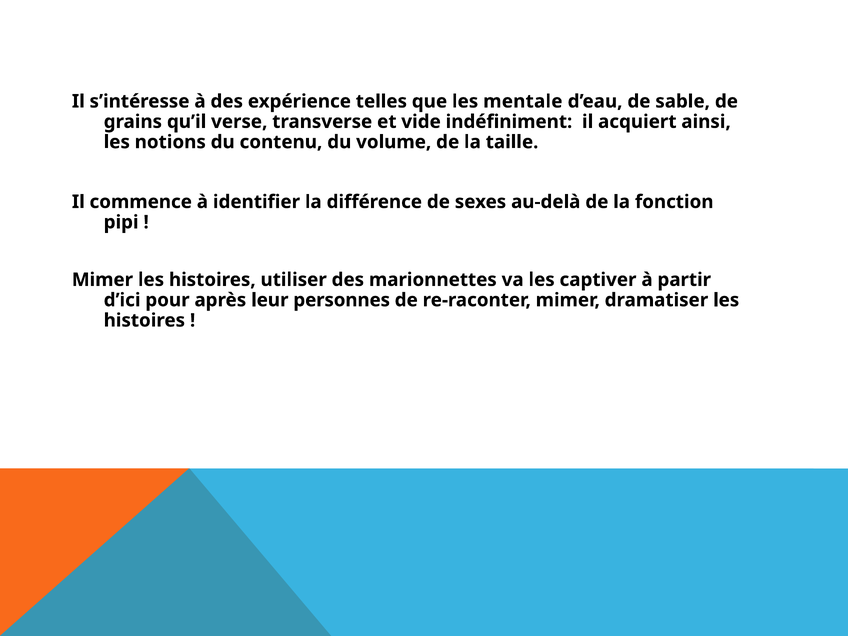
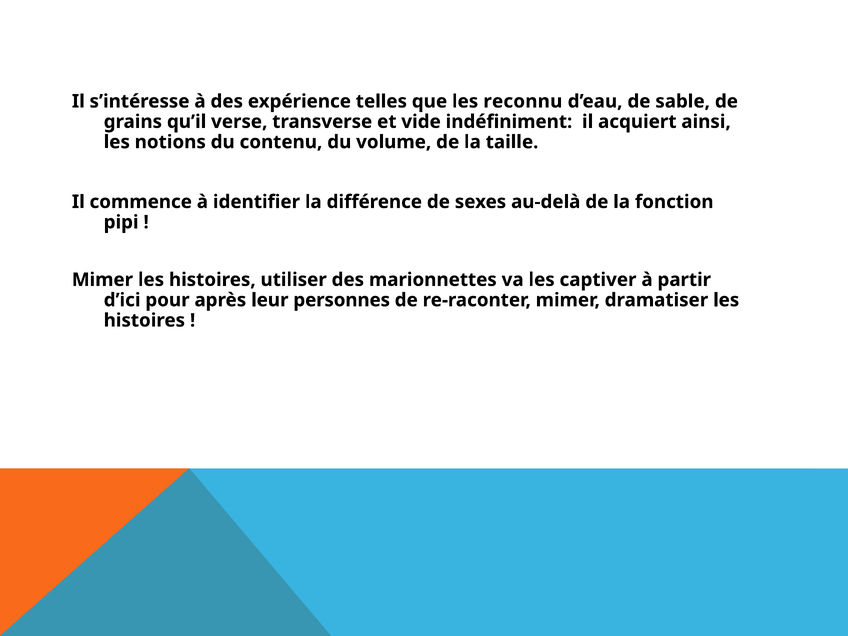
mentale: mentale -> reconnu (523, 101)
